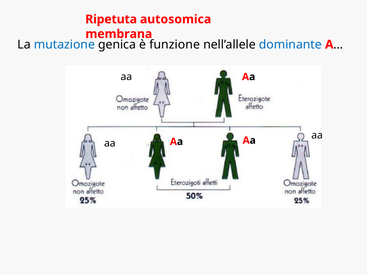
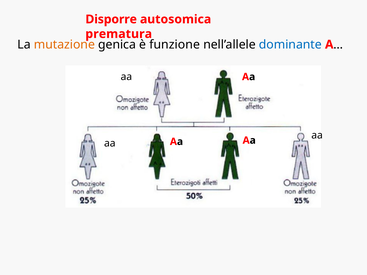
Ripetuta: Ripetuta -> Disporre (111, 19)
membrana: membrana -> prematura (119, 34)
mutazione colour: blue -> orange (64, 45)
